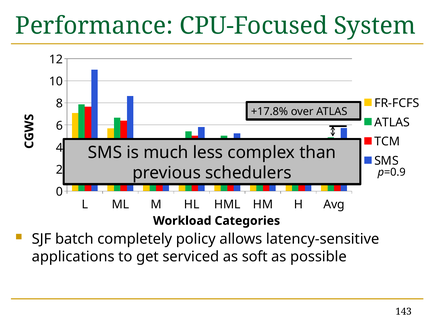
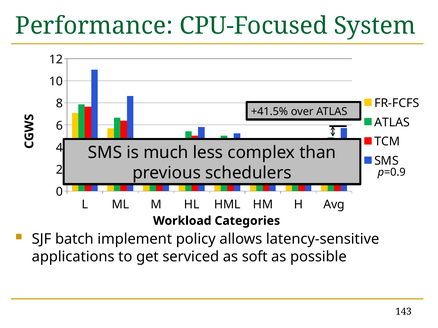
+17.8%: +17.8% -> +41.5% (269, 112)
completely: completely -> implement (135, 239)
